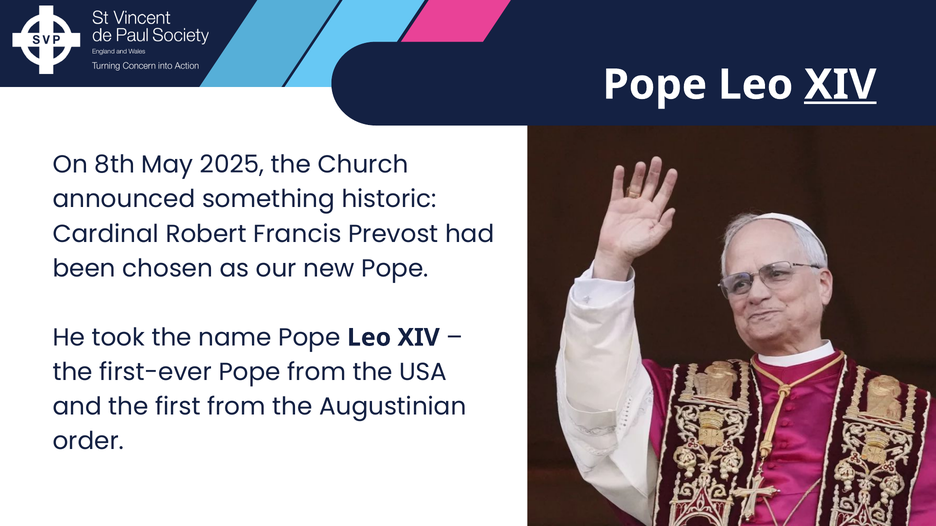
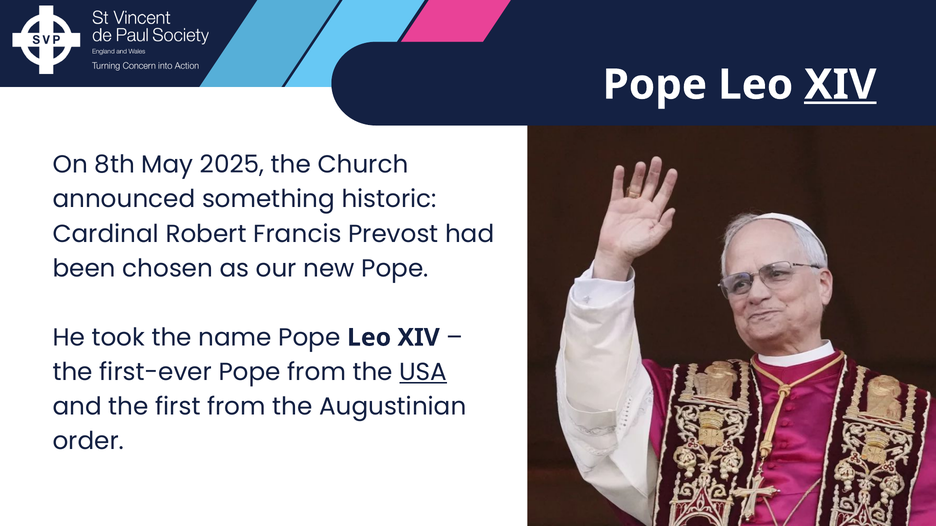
USA underline: none -> present (423, 372)
